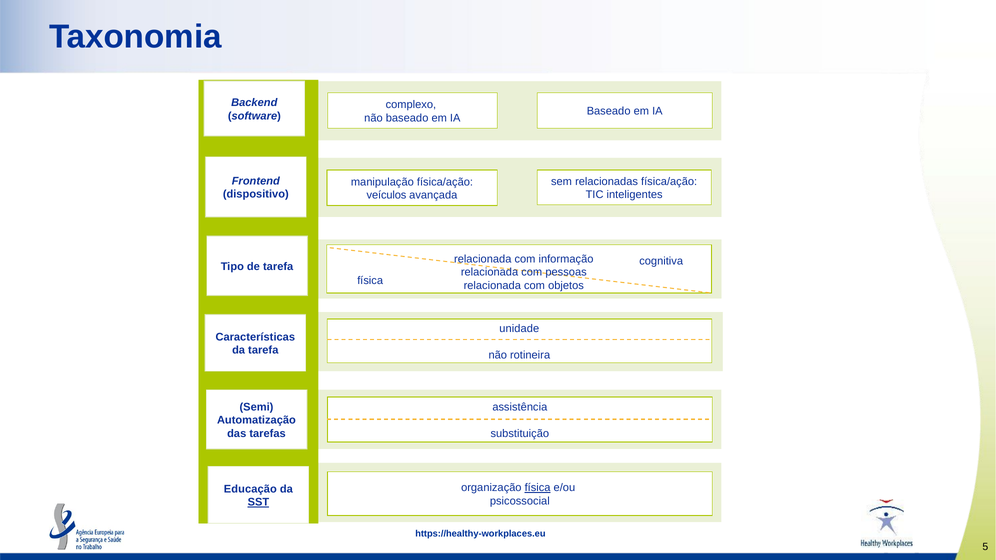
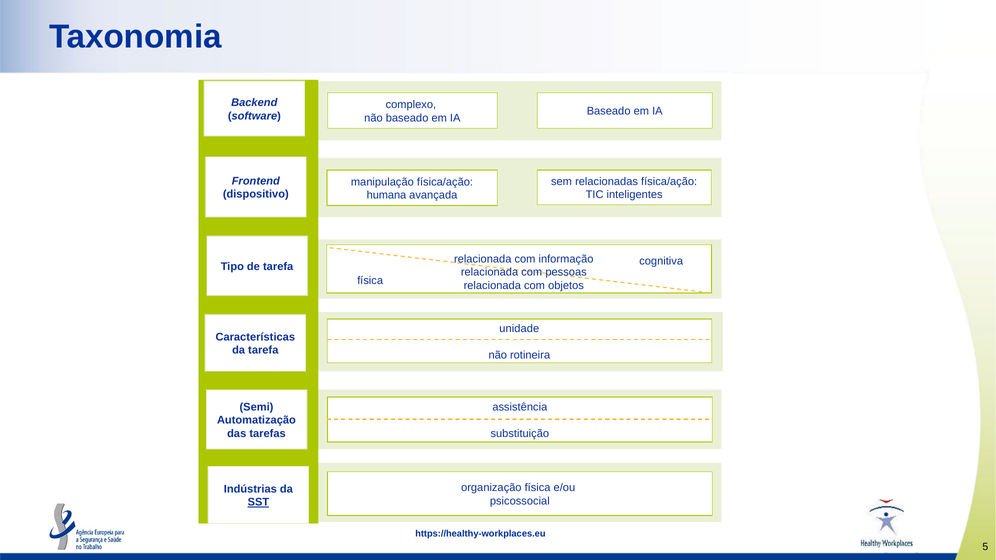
veículos: veículos -> humana (386, 195)
física underline: present -> none (538, 488)
Educação: Educação -> Indústrias (250, 489)
